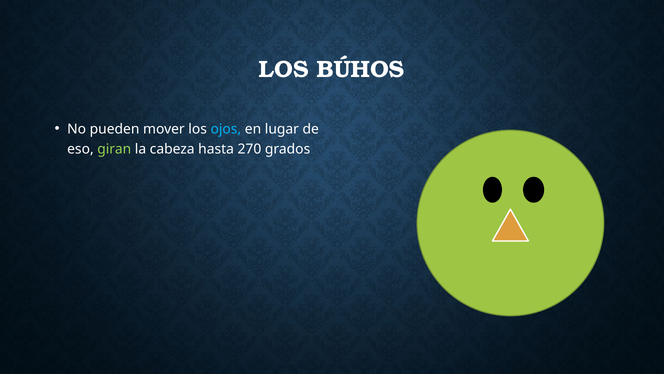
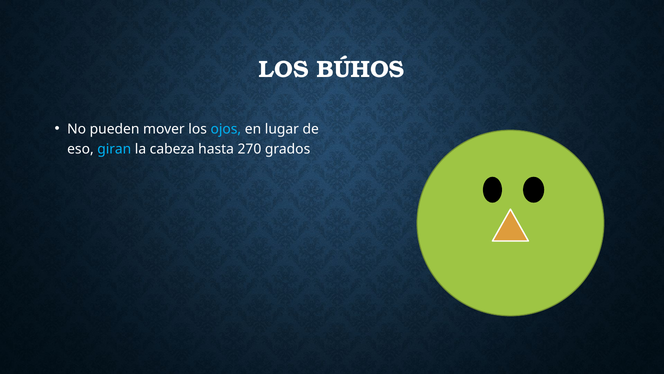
giran colour: light green -> light blue (114, 149)
